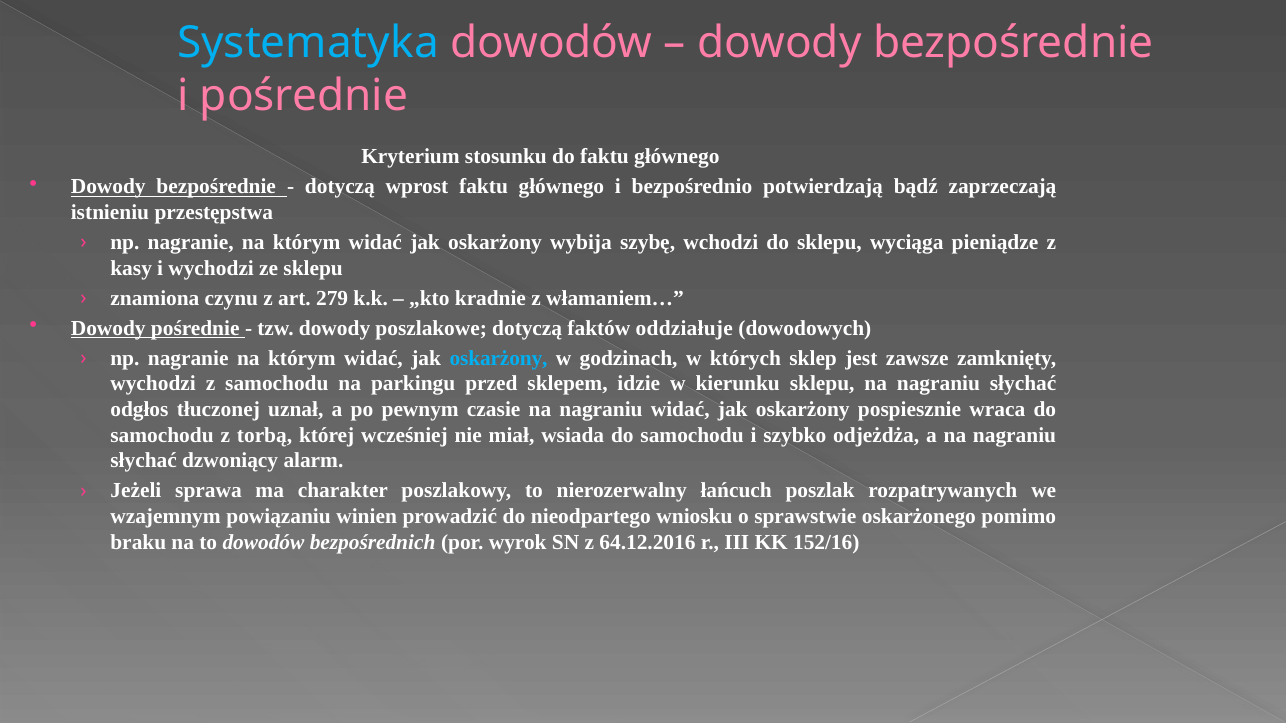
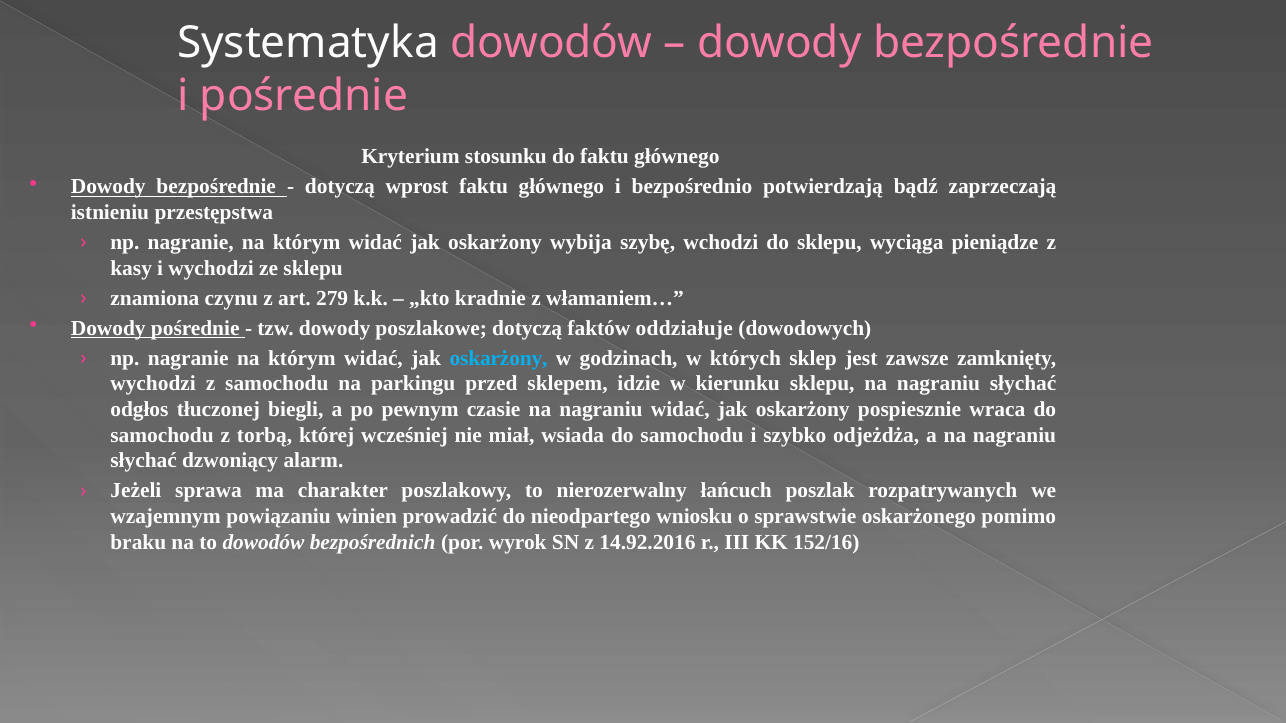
Systematyka colour: light blue -> white (308, 42)
uznał: uznał -> biegli (296, 410)
64.12.2016: 64.12.2016 -> 14.92.2016 (647, 543)
